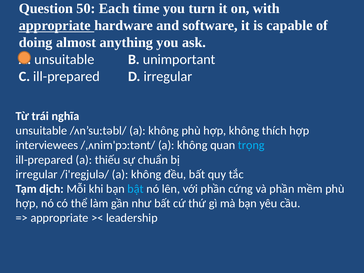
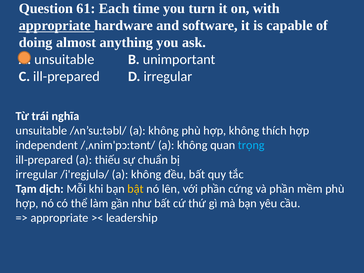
50: 50 -> 61 (86, 9)
interviewees: interviewees -> independent (47, 145)
bật colour: light blue -> yellow (136, 189)
